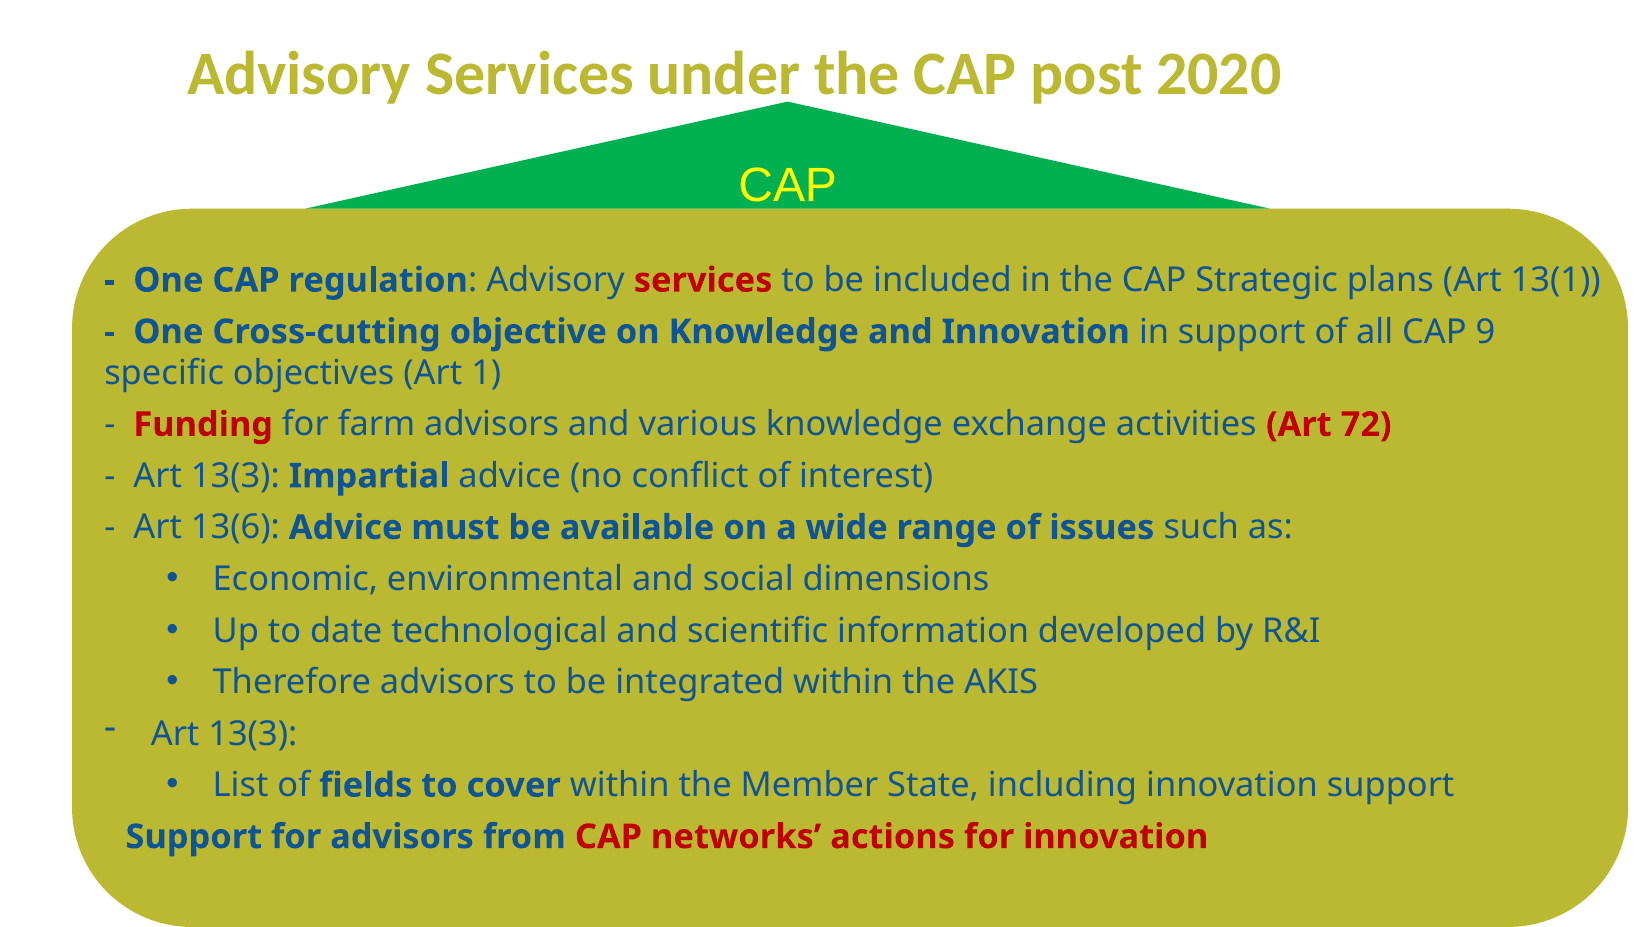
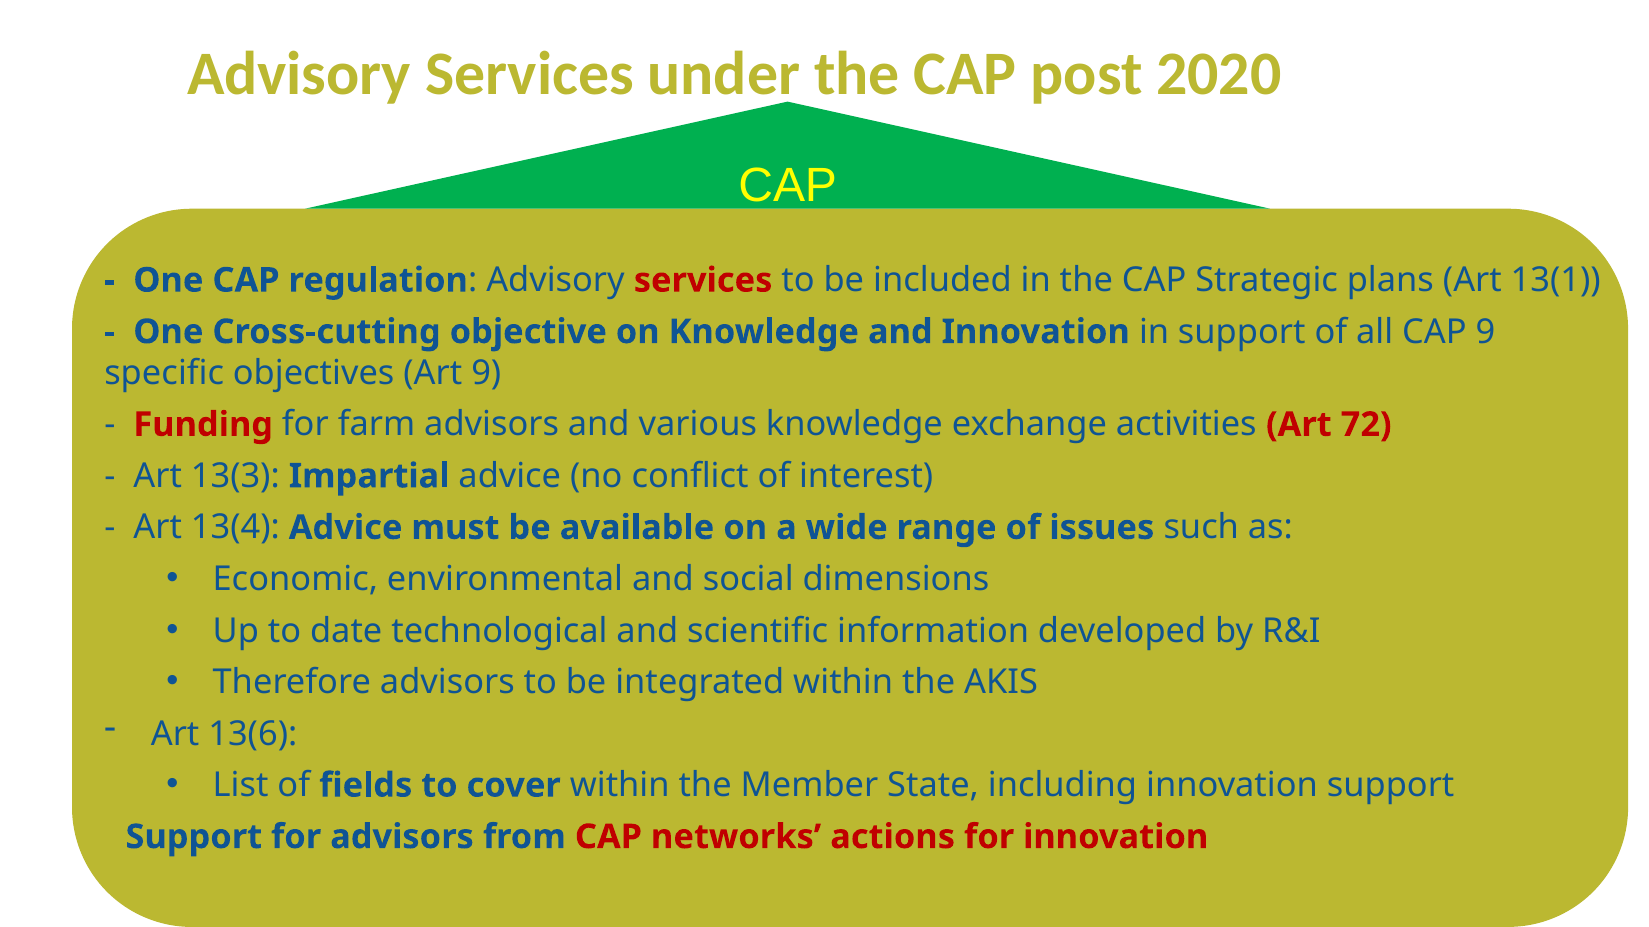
Art 1: 1 -> 9 (486, 373)
13(6: 13(6 -> 13(4 (235, 528)
13(3: 13(3 -> 13(6 (253, 734)
